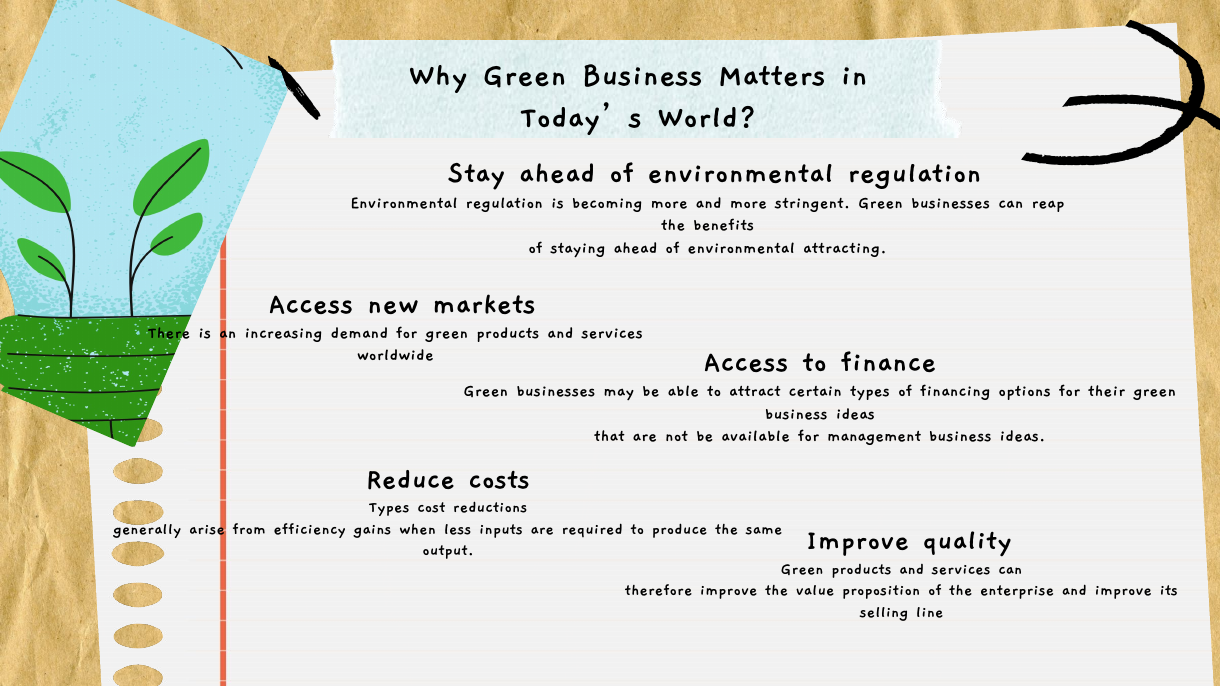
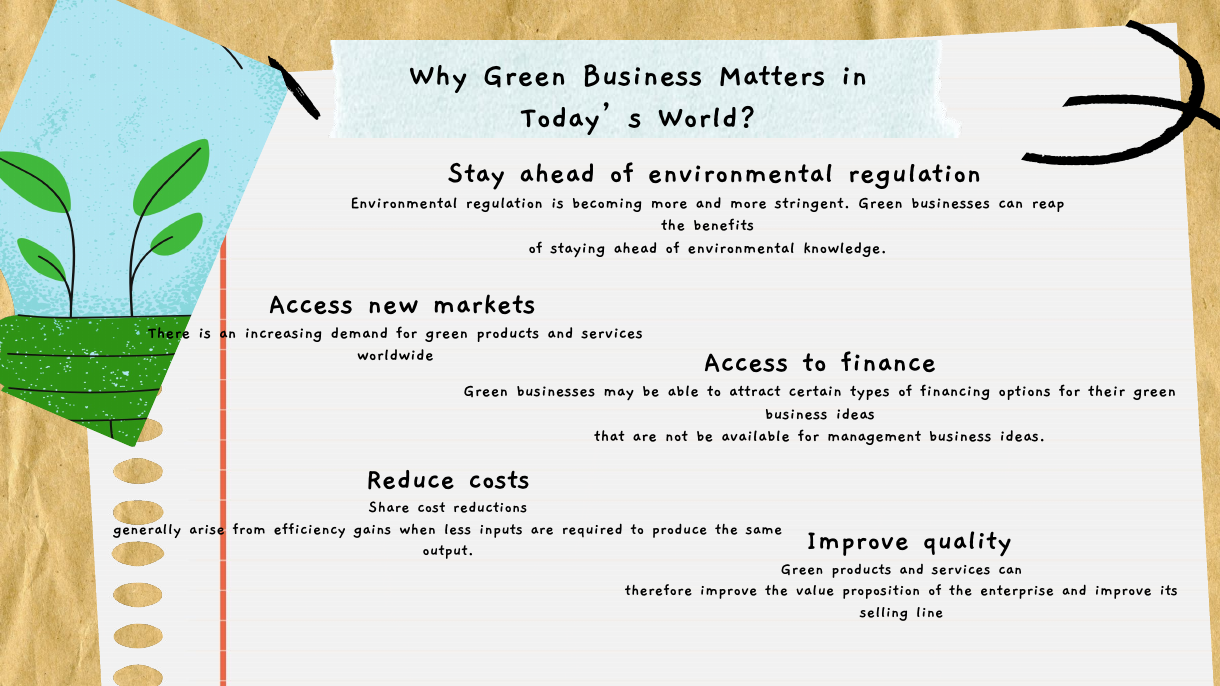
attracting: attracting -> knowledge (845, 247)
Types: Types -> Share (389, 507)
